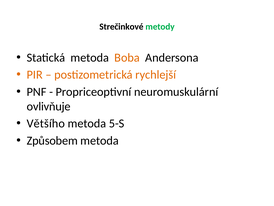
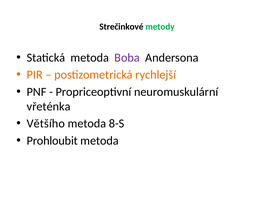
Boba colour: orange -> purple (127, 57)
ovlivňuje: ovlivňuje -> vřeténka (49, 106)
5-S: 5-S -> 8-S (117, 123)
Způsobem: Způsobem -> Prohloubit (52, 140)
